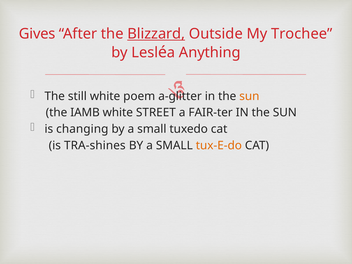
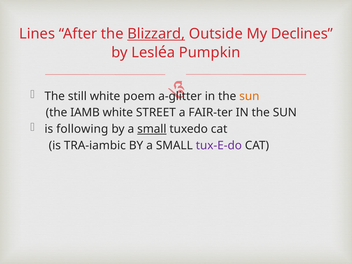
Gives: Gives -> Lines (37, 34)
Trochee: Trochee -> Declines (302, 34)
Anything: Anything -> Pumpkin (210, 52)
changing: changing -> following (82, 129)
small underline: none -> present (152, 129)
TRA-shines: TRA-shines -> TRA-iambic (95, 145)
tux-E-do colour: orange -> purple (219, 145)
